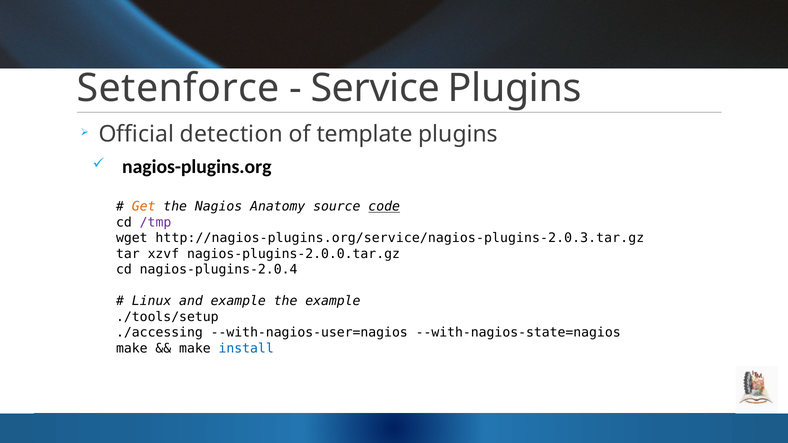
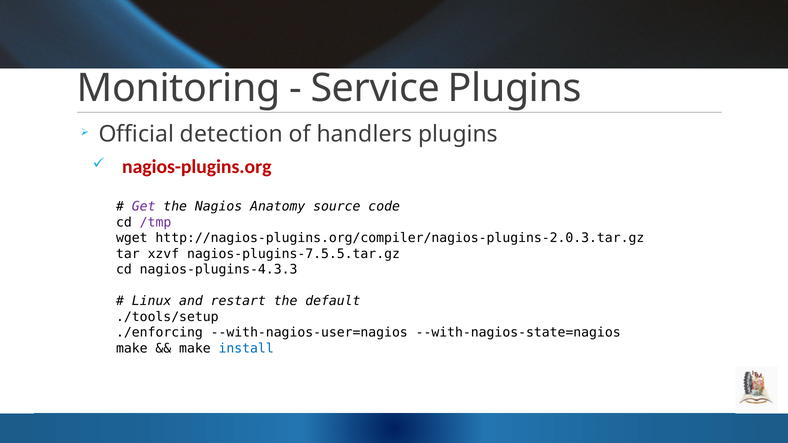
Setenforce: Setenforce -> Monitoring (179, 88)
template: template -> handlers (364, 134)
nagios-plugins.org colour: black -> red (197, 167)
Get colour: orange -> purple (144, 207)
code underline: present -> none (384, 207)
http://nagios-plugins.org/service/nagios-plugins-2.0.3.tar.gz: http://nagios-plugins.org/service/nagios-plugins-2.0.3.tar.gz -> http://nagios-plugins.org/compiler/nagios-plugins-2.0.3.tar.gz (400, 238)
nagios-plugins-2.0.0.tar.gz: nagios-plugins-2.0.0.tar.gz -> nagios-plugins-7.5.5.tar.gz (293, 254)
nagios-plugins-2.0.4: nagios-plugins-2.0.4 -> nagios-plugins-4.3.3 (219, 270)
and example: example -> restart (238, 301)
the example: example -> default (333, 301)
./accessing: ./accessing -> ./enforcing (159, 333)
